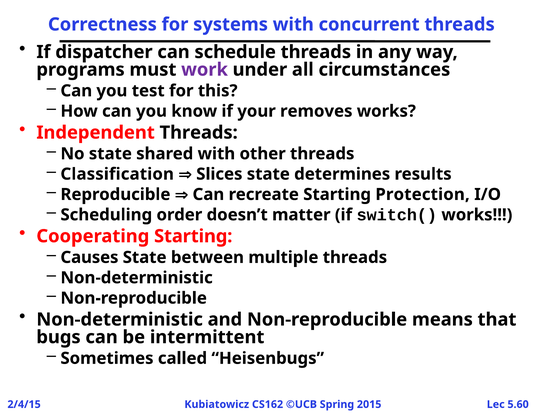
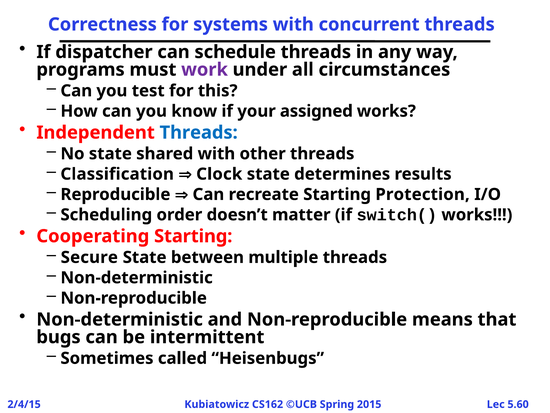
removes: removes -> assigned (316, 111)
Threads colour: black -> blue (199, 132)
Slices: Slices -> Clock (219, 174)
Causes: Causes -> Secure (89, 257)
